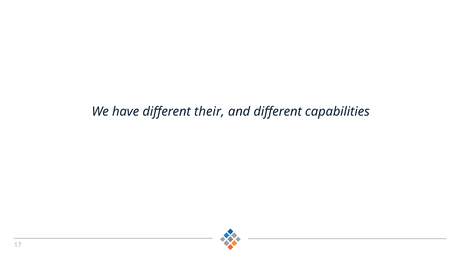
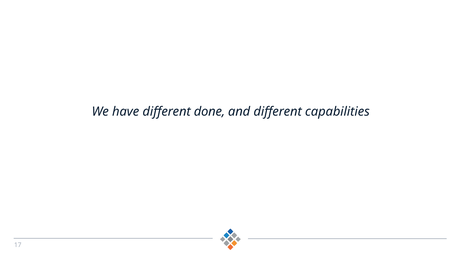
their: their -> done (209, 112)
